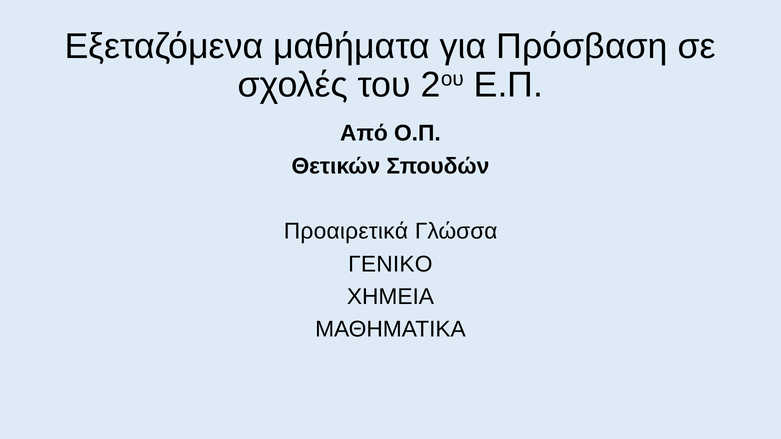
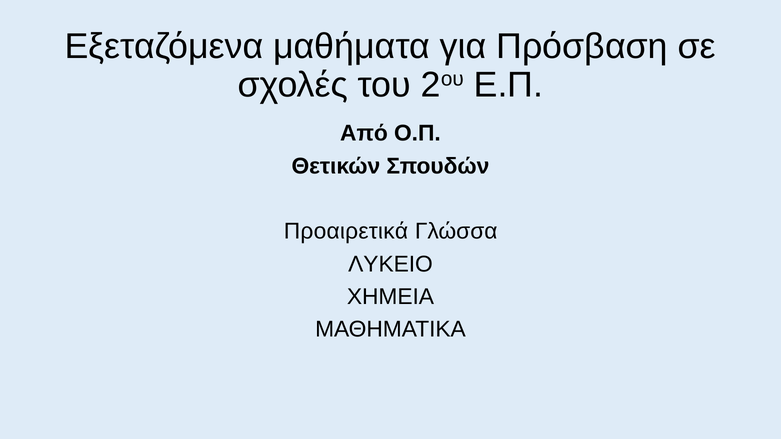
ΓΕΝΙΚΟ: ΓΕΝΙΚΟ -> ΛΥΚΕΙΟ (390, 264)
